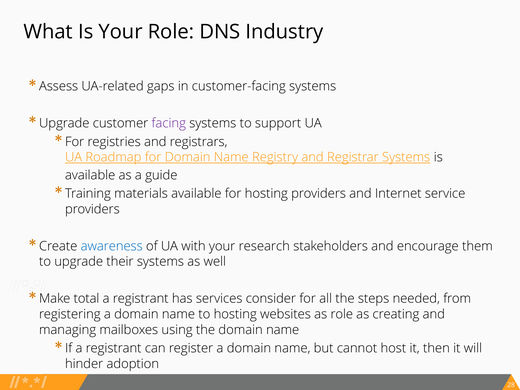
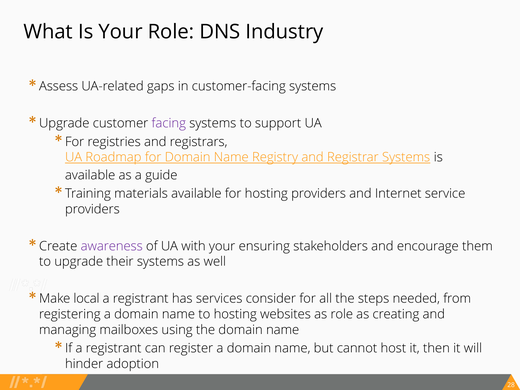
awareness colour: blue -> purple (112, 246)
research: research -> ensuring (264, 246)
total: total -> local (86, 299)
